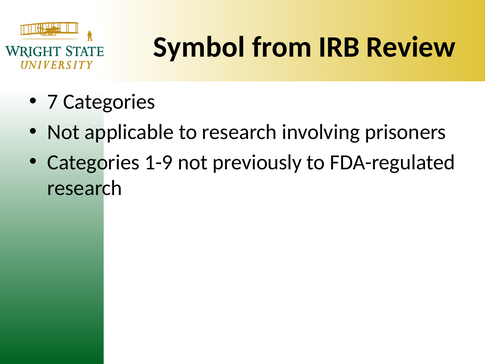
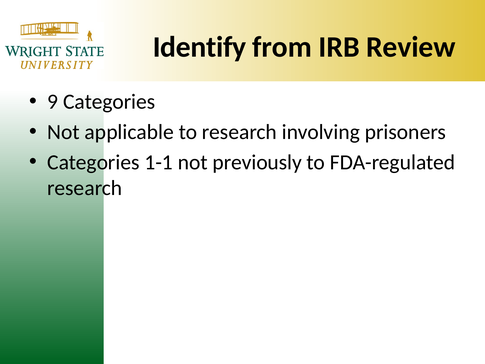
Symbol: Symbol -> Identify (199, 47)
7: 7 -> 9 (53, 102)
1-9: 1-9 -> 1-1 (159, 162)
